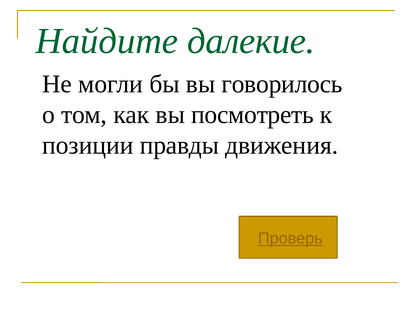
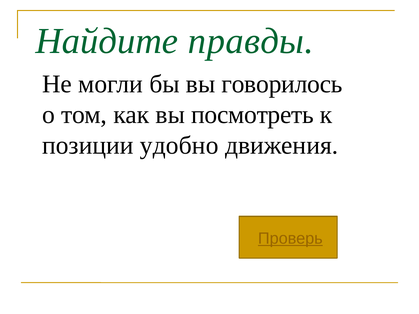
далекие: далекие -> правды (251, 41)
правды: правды -> удобно (179, 145)
